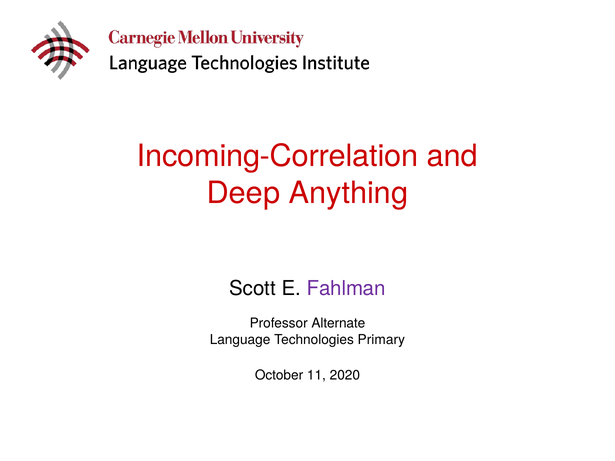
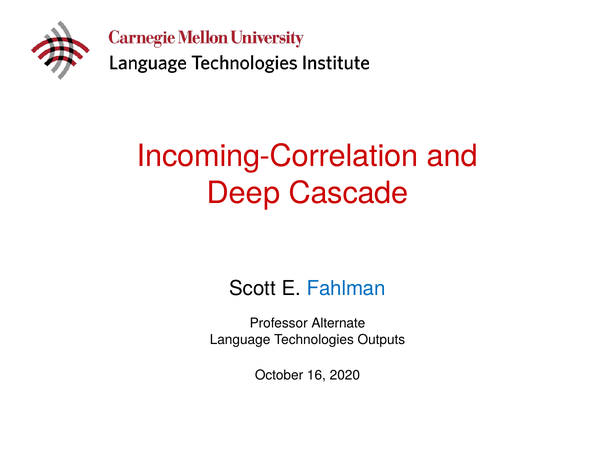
Anything: Anything -> Cascade (349, 193)
Fahlman colour: purple -> blue (346, 288)
Primary: Primary -> Outputs (381, 340)
11: 11 -> 16 (316, 375)
